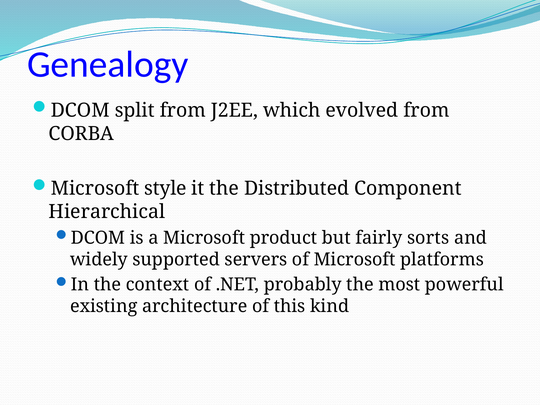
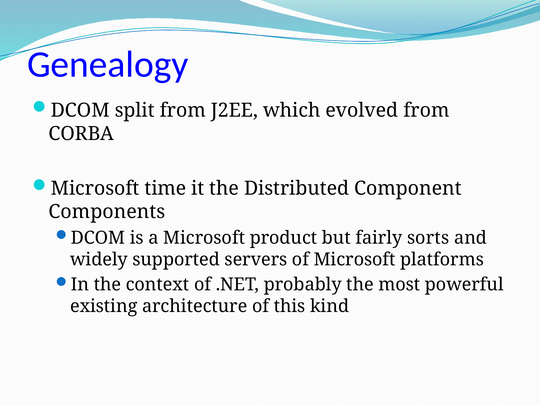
style: style -> time (165, 188)
Hierarchical: Hierarchical -> Components (107, 212)
